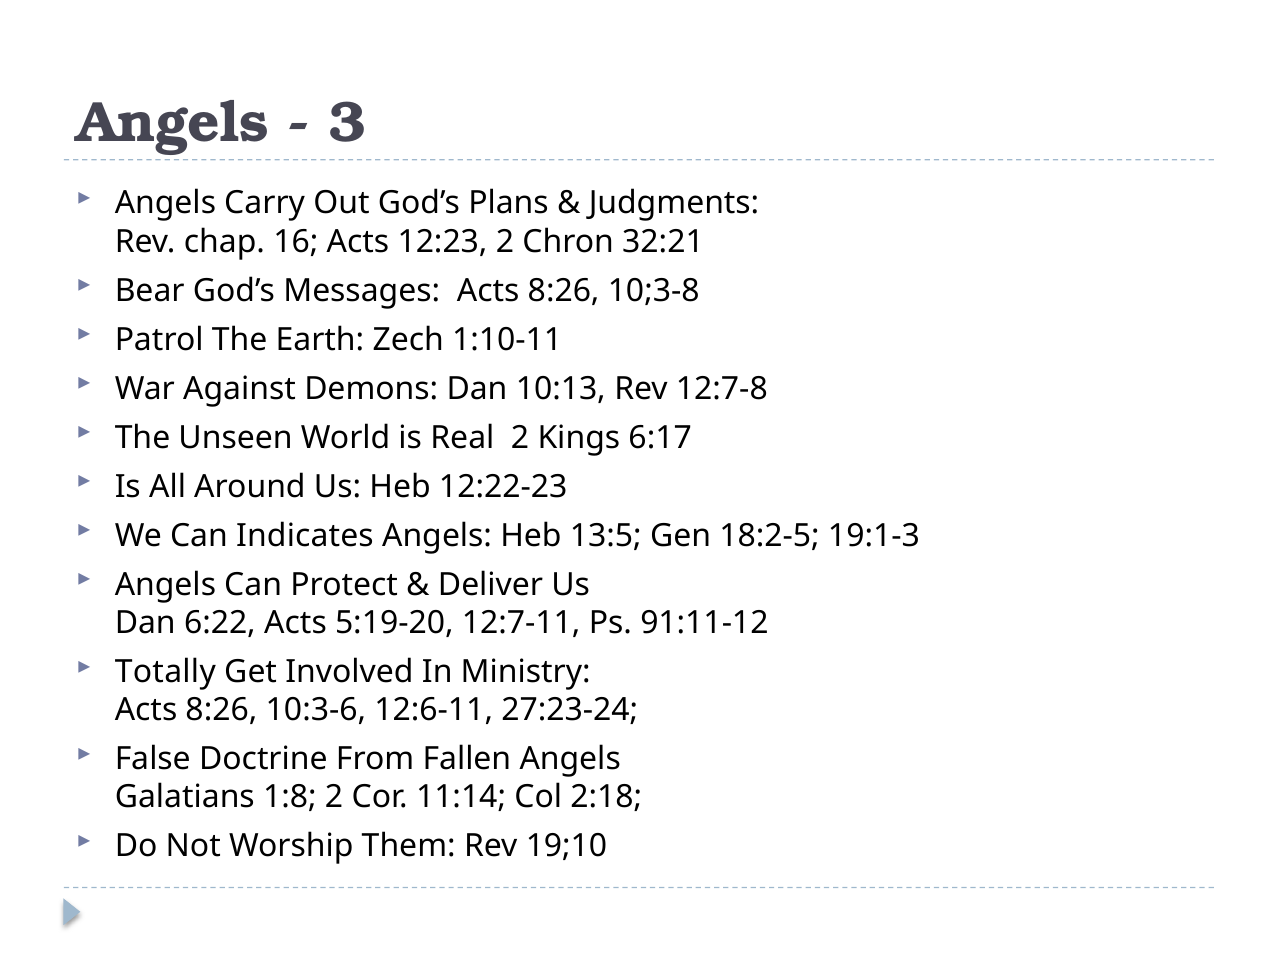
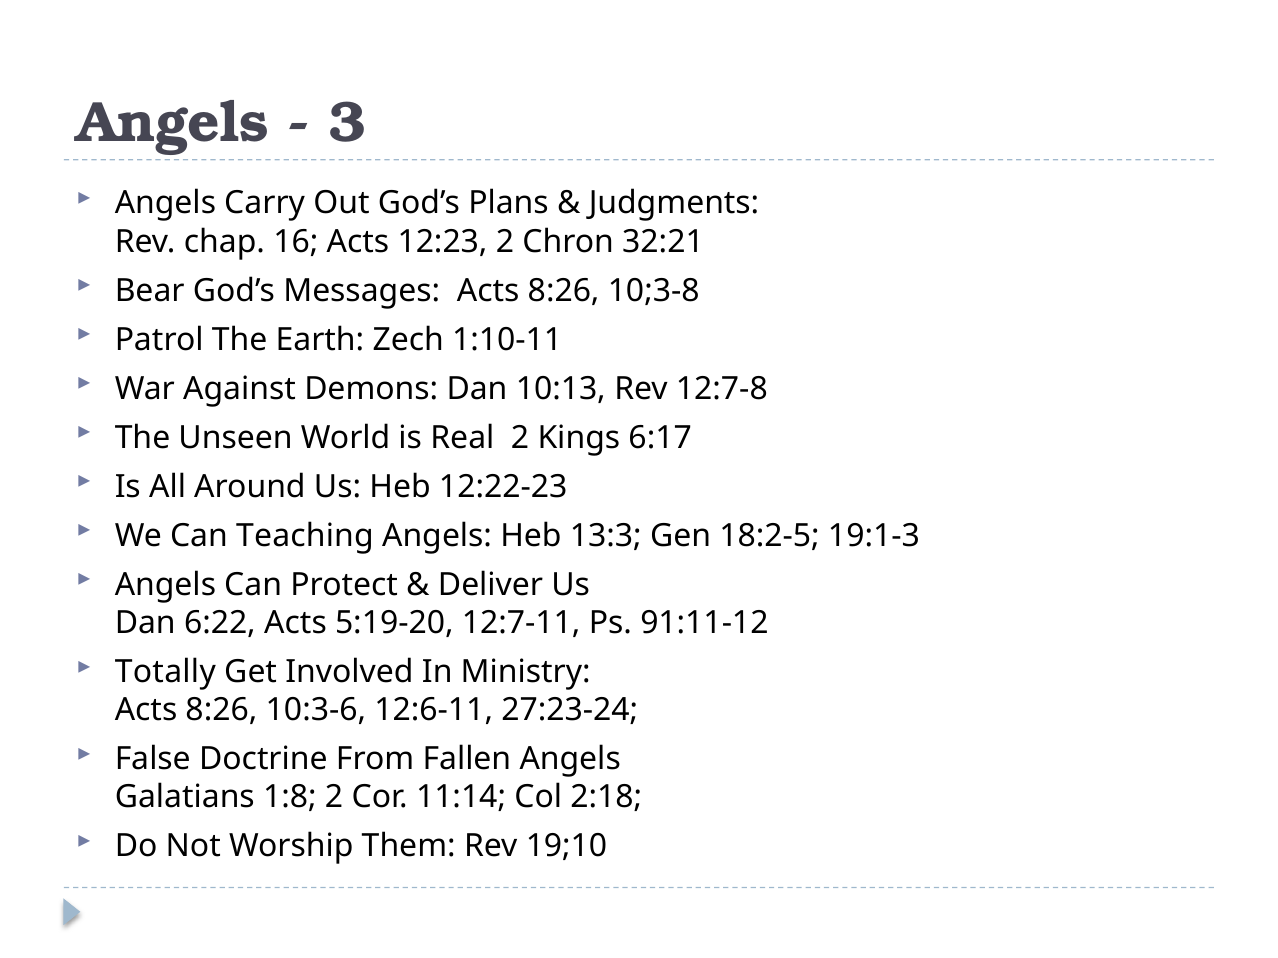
Indicates: Indicates -> Teaching (305, 536)
13:5: 13:5 -> 13:3 (606, 536)
